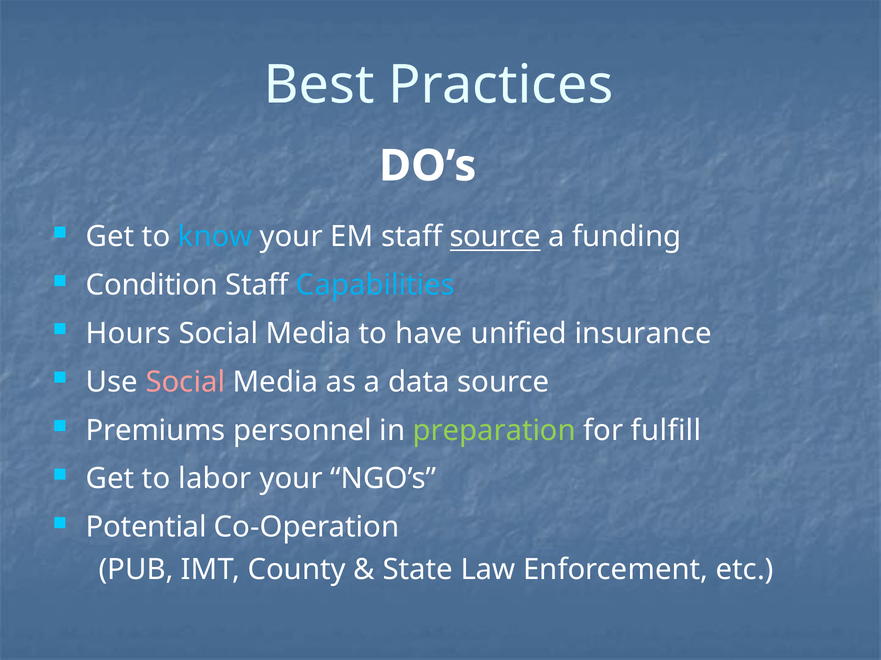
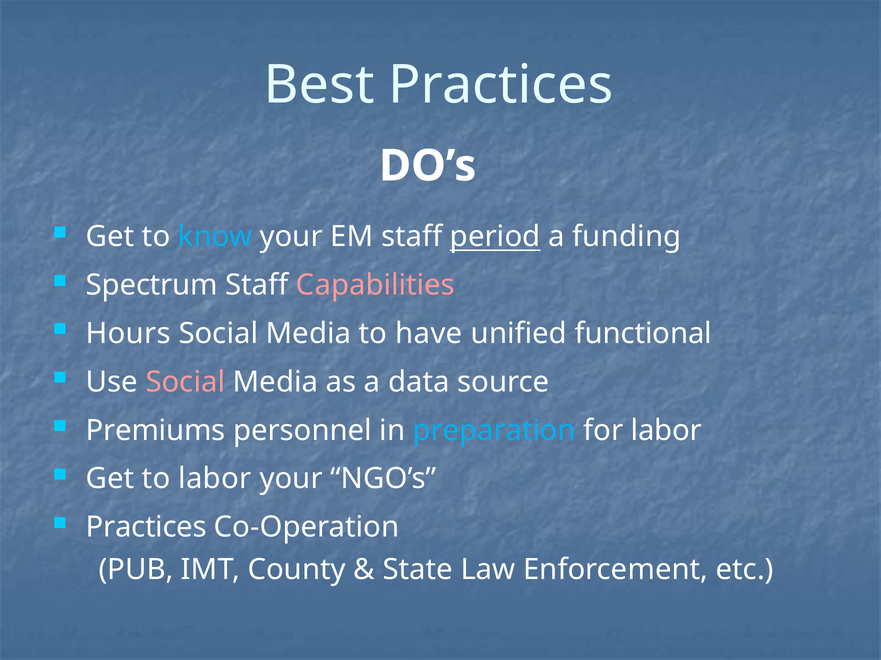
staff source: source -> period (495, 237)
Condition: Condition -> Spectrum (152, 285)
Capabilities colour: light blue -> pink (376, 285)
insurance: insurance -> functional (643, 334)
preparation colour: light green -> light blue (494, 431)
for fulfill: fulfill -> labor (666, 431)
Potential: Potential -> Practices (146, 528)
